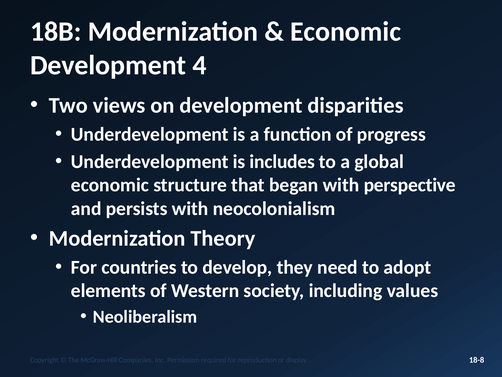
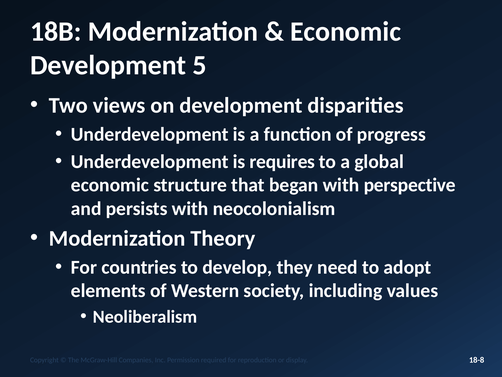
4: 4 -> 5 (200, 65)
includes: includes -> requires (282, 161)
